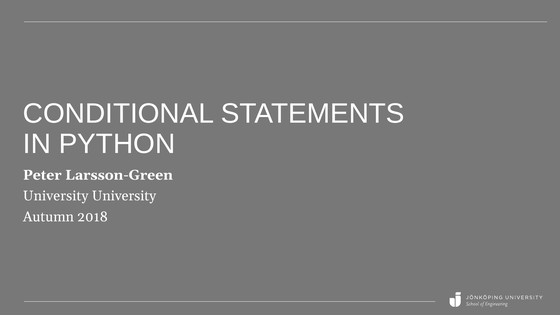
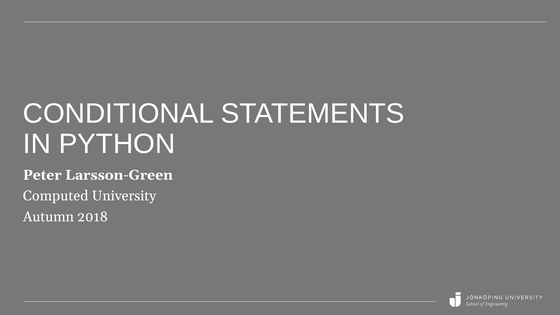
University: University -> Computed (56, 196)
